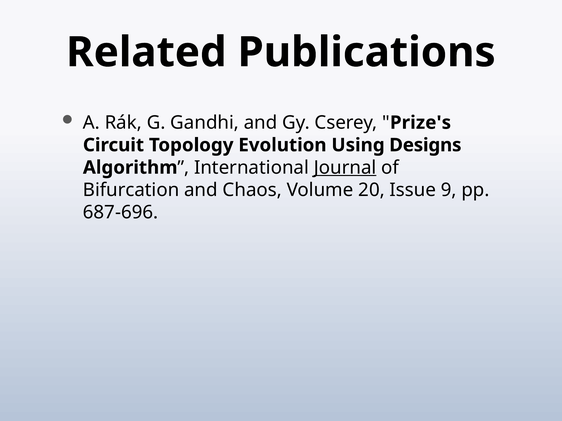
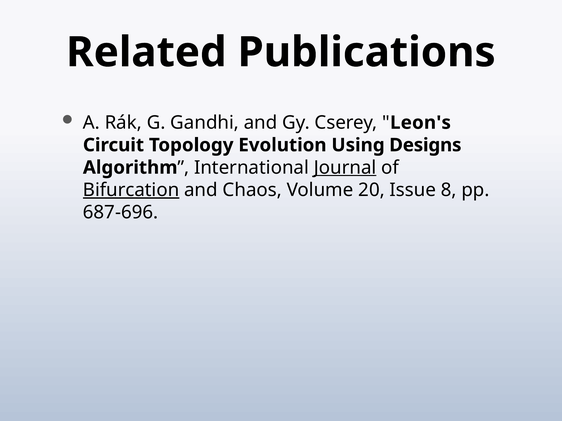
Prize's: Prize's -> Leon's (420, 123)
Bifurcation underline: none -> present (131, 190)
9: 9 -> 8 (449, 190)
